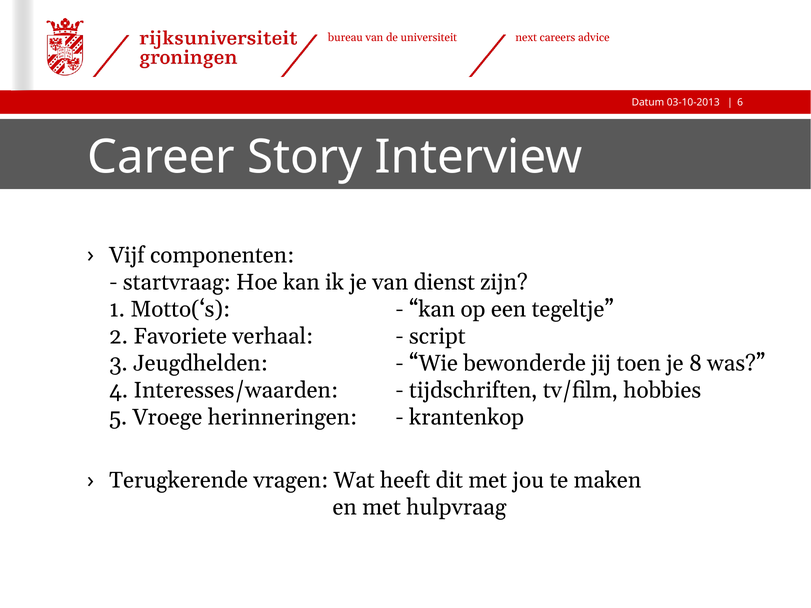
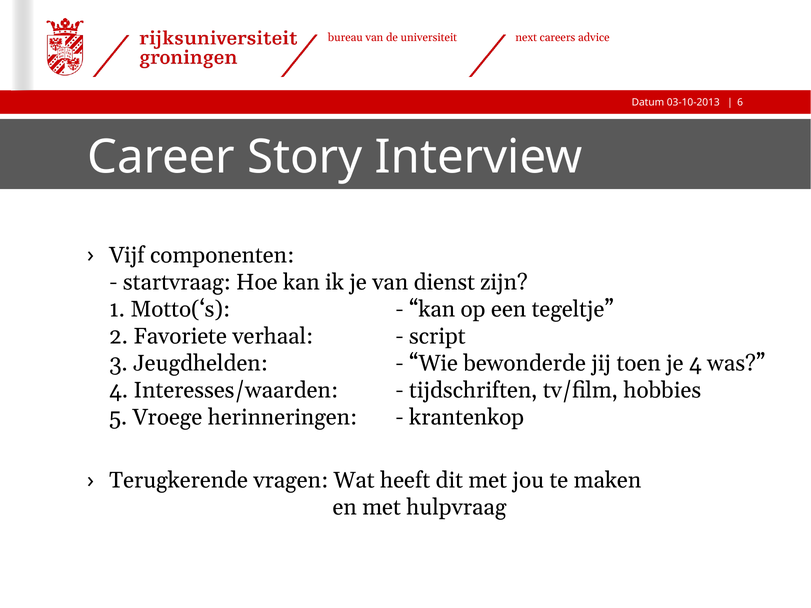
je 8: 8 -> 4 (695, 363)
